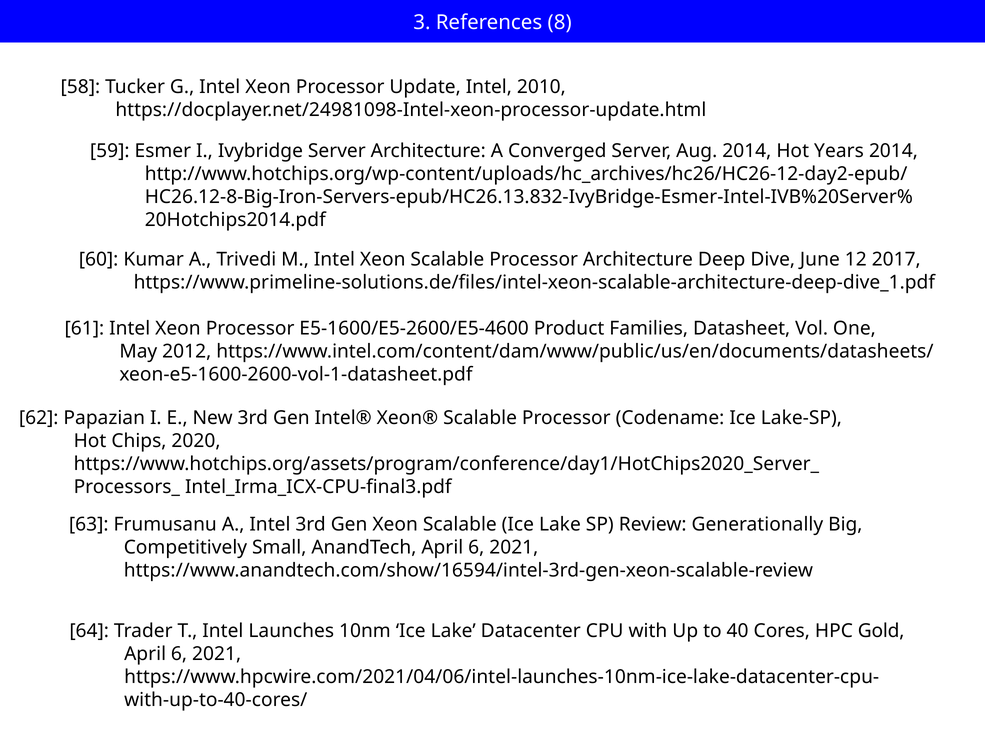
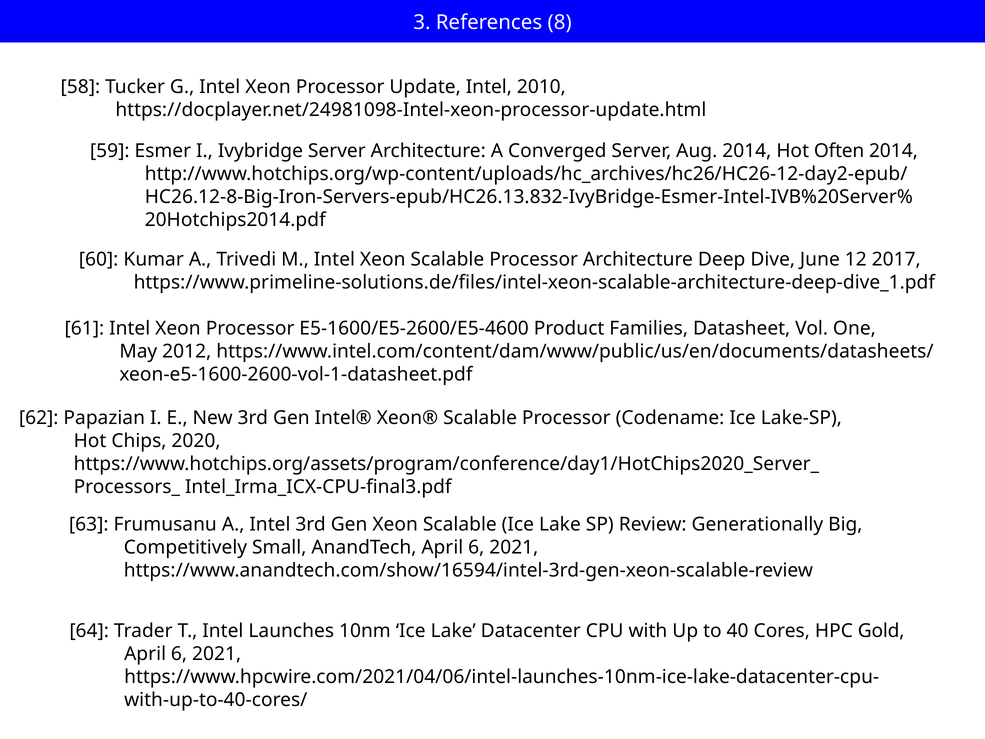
Years: Years -> Often (839, 151)
